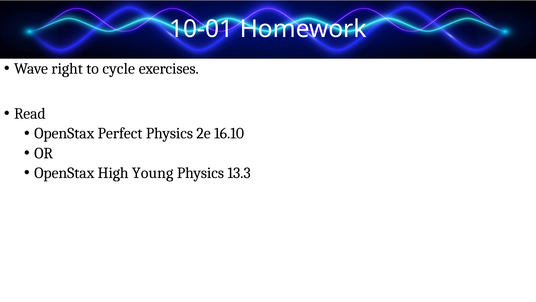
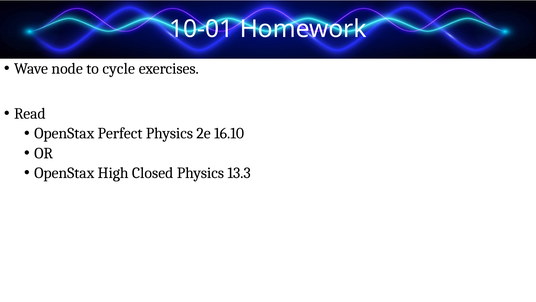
right: right -> node (67, 69)
Young: Young -> Closed (153, 173)
